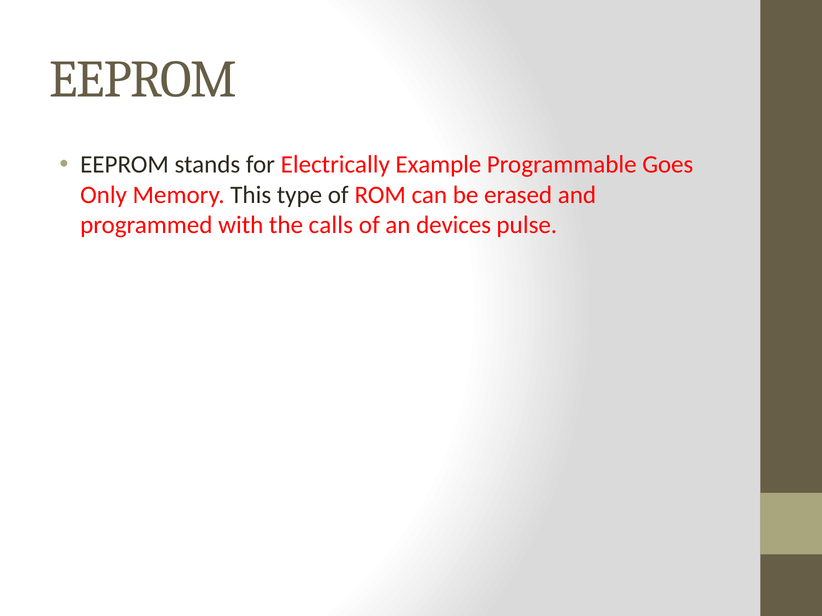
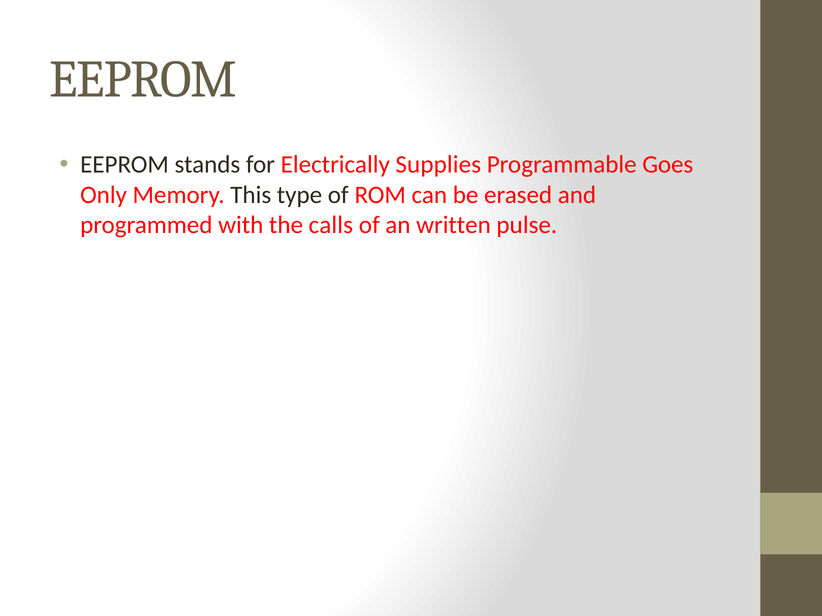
Example: Example -> Supplies (438, 165)
devices: devices -> written (453, 225)
